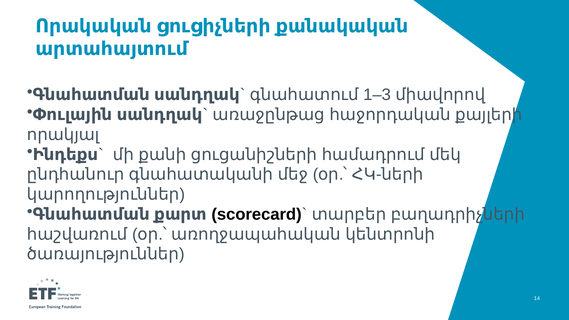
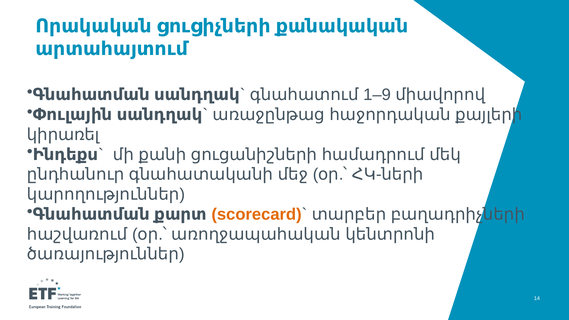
1–3: 1–3 -> 1–9 (377, 95)
որակյալ: որակյալ -> կիրառել (63, 135)
scorecard colour: black -> orange (257, 214)
